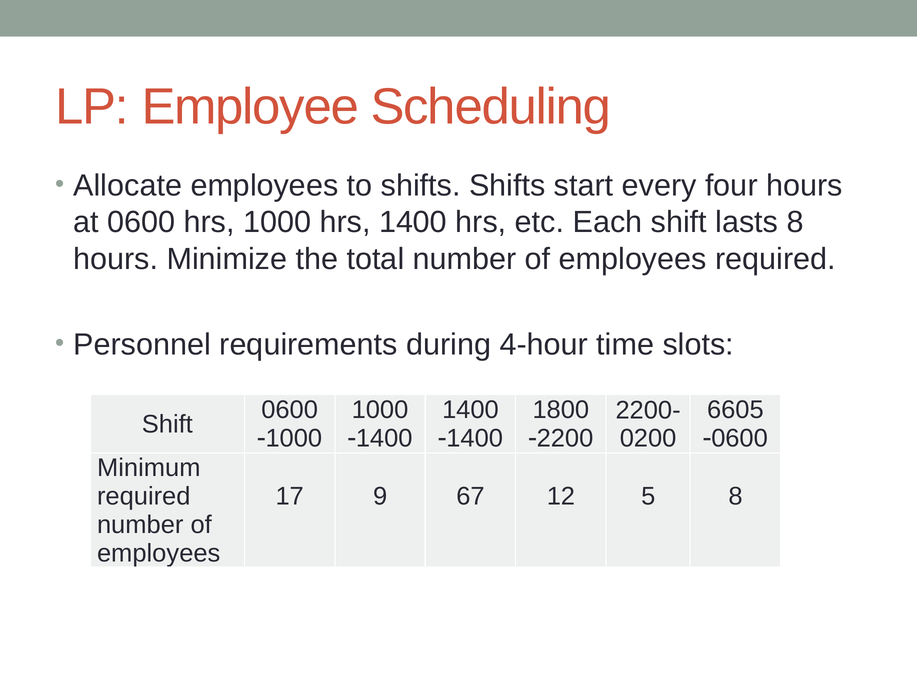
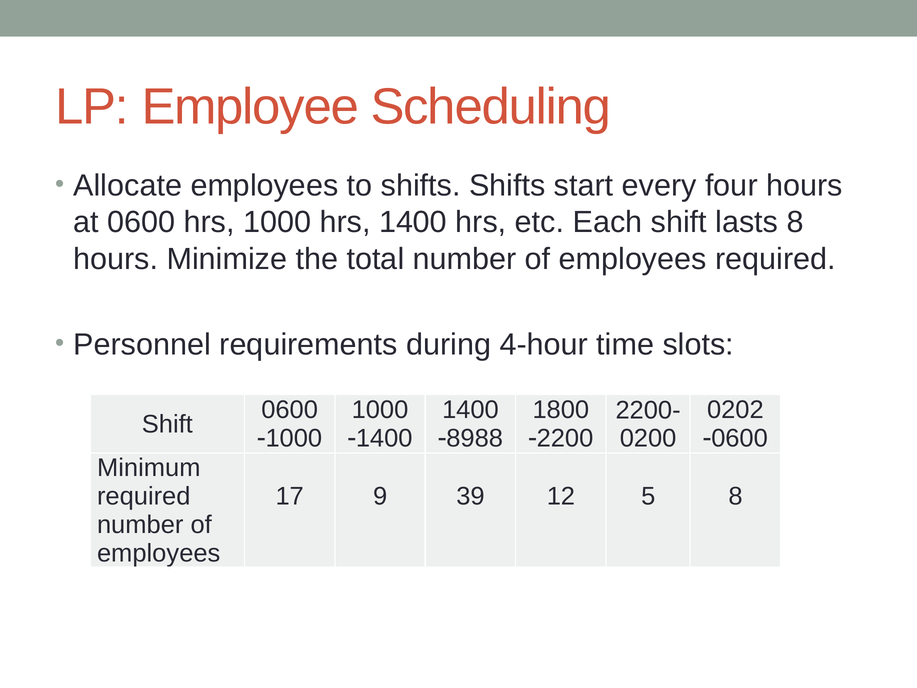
6605: 6605 -> 0202 (735, 410)
1400: 1400 -> 8988 (475, 438)
67: 67 -> 39 (471, 496)
